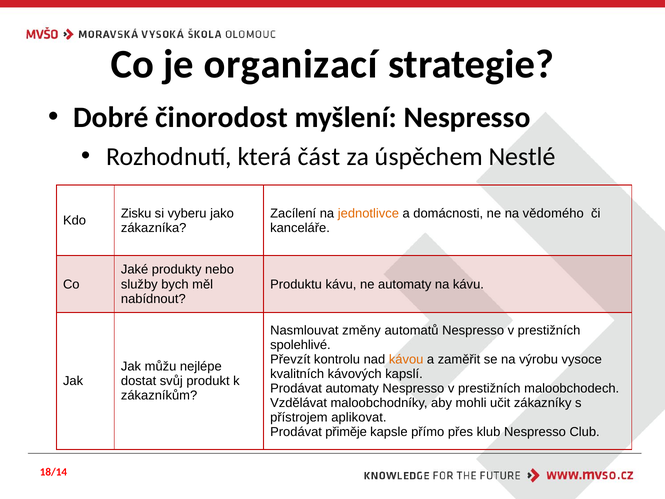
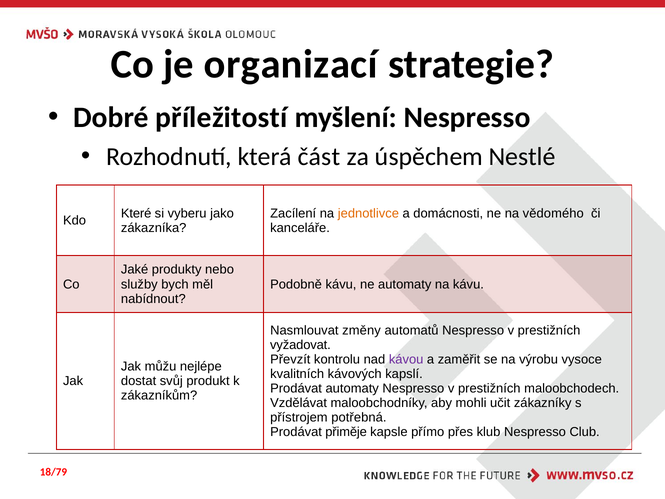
činorodost: činorodost -> příležitostí (221, 118)
Zisku: Zisku -> Které (136, 213)
Produktu: Produktu -> Podobně (296, 284)
spolehlivé: spolehlivé -> vyžadovat (300, 345)
kávou colour: orange -> purple (406, 359)
aplikovat: aplikovat -> potřebná (359, 417)
18/14: 18/14 -> 18/79 (53, 472)
